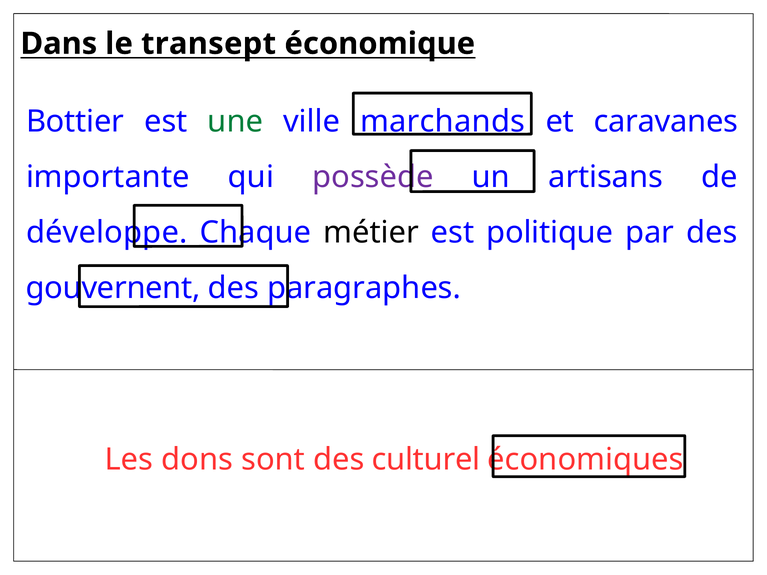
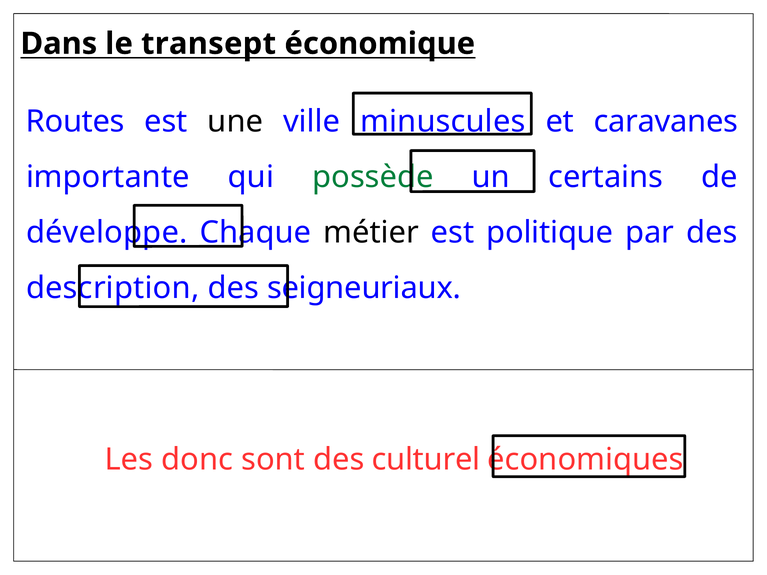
Bottier: Bottier -> Routes (75, 121)
une colour: green -> black (235, 121)
marchands: marchands -> minuscules (443, 121)
possède colour: purple -> green (373, 177)
artisans: artisans -> certains (606, 177)
gouvernent: gouvernent -> description (113, 288)
paragraphes: paragraphes -> seigneuriaux (364, 288)
dons: dons -> donc (197, 460)
